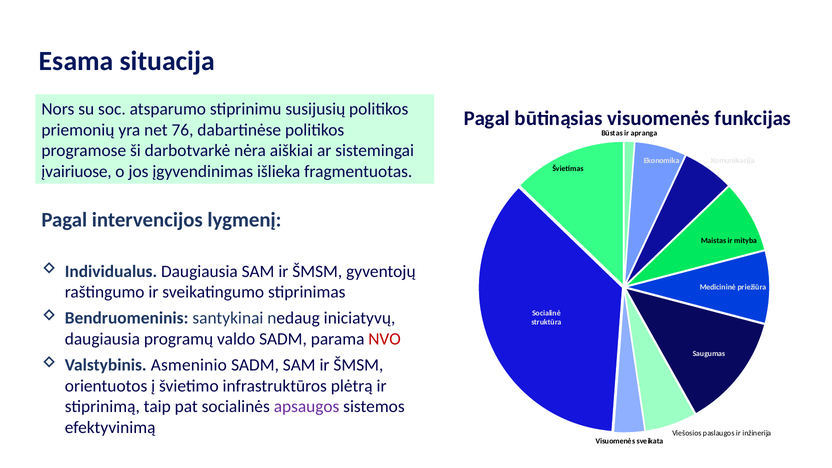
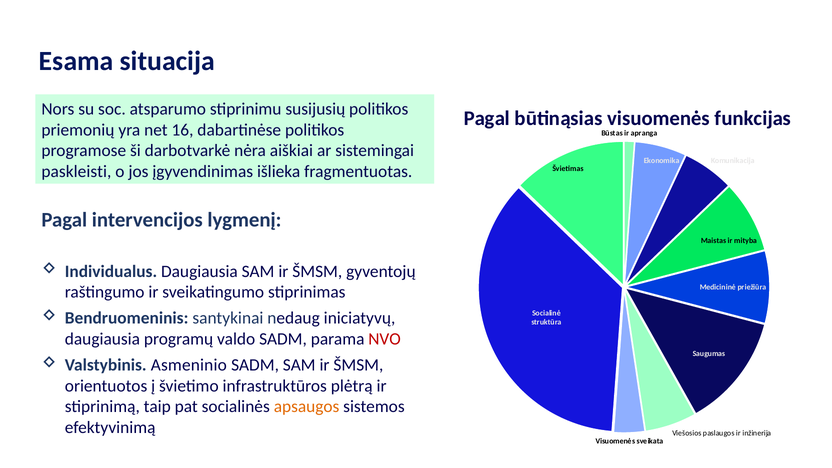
76: 76 -> 16 (182, 130)
įvairiuose: įvairiuose -> paskleisti (76, 171)
apsaugos colour: purple -> orange (307, 407)
